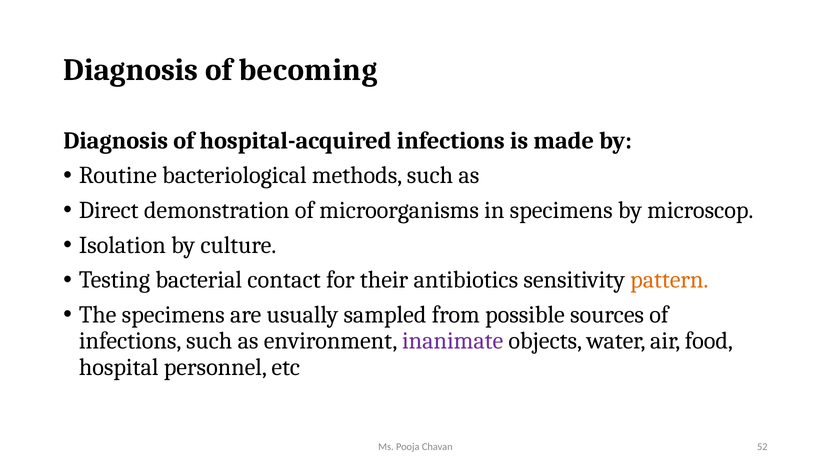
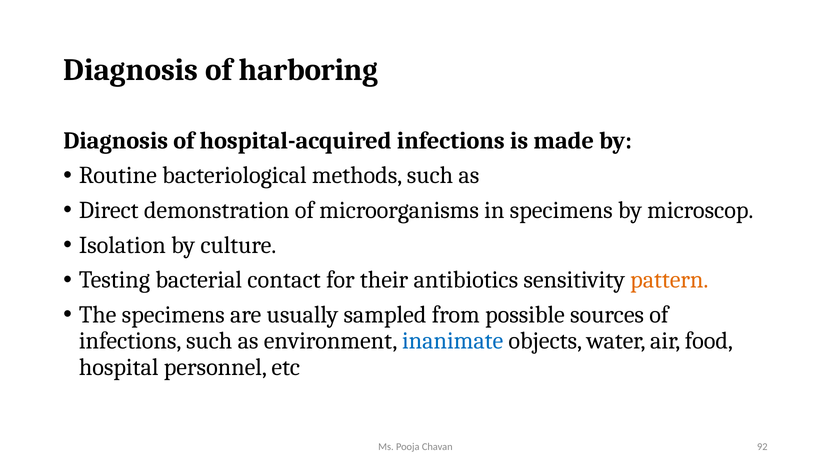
becoming: becoming -> harboring (309, 70)
inanimate colour: purple -> blue (453, 341)
52: 52 -> 92 (762, 446)
